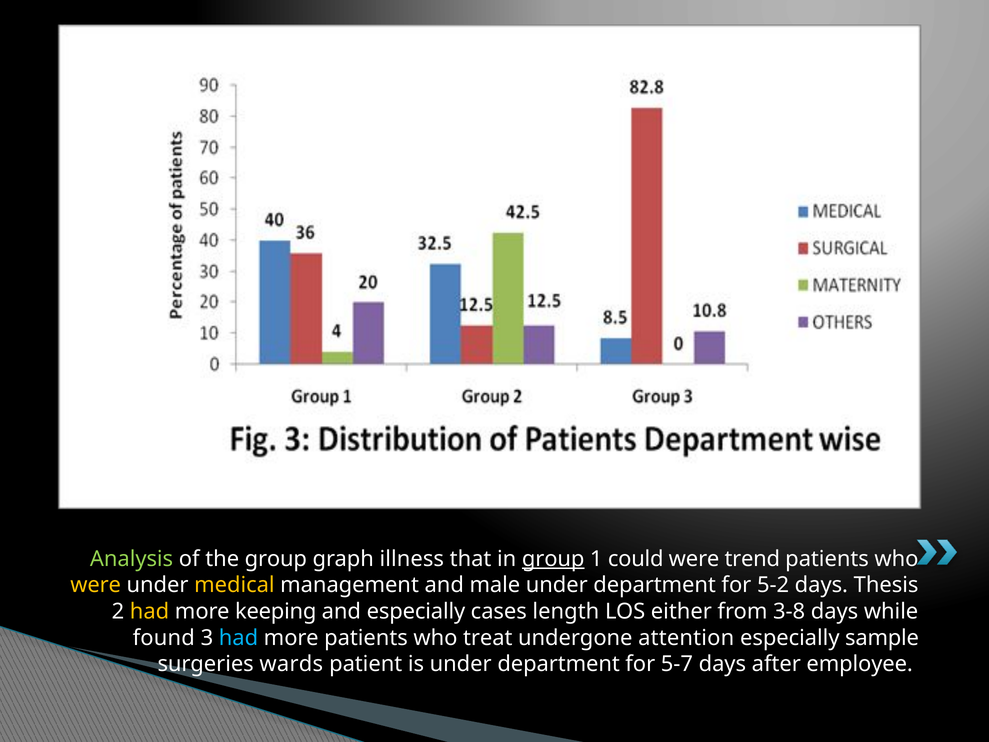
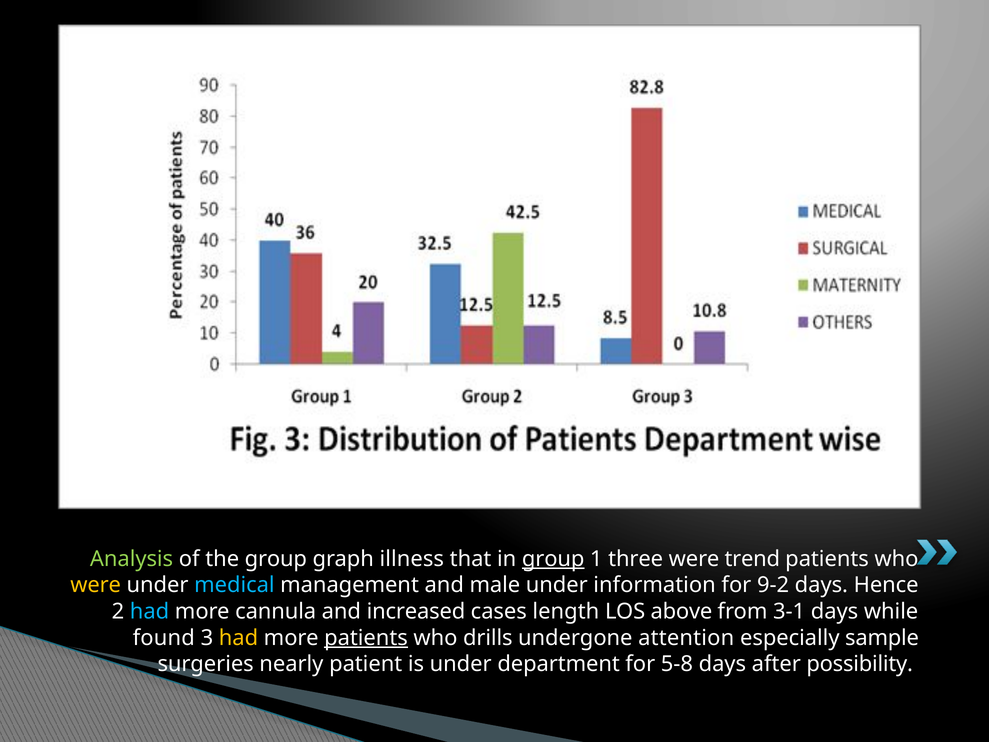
could: could -> three (636, 559)
medical colour: yellow -> light blue (234, 585)
department: department -> information (655, 585)
5-2: 5-2 -> 9-2 (773, 585)
Thesis: Thesis -> Hence (886, 585)
had colour: yellow -> light blue (150, 611)
keeping: keeping -> cannula (276, 611)
and especially: especially -> increased (416, 611)
either: either -> above (681, 611)
3-8: 3-8 -> 3-1 (789, 611)
had colour: light blue -> yellow (238, 638)
patients underline: none -> present (366, 638)
treat: treat -> drills (488, 638)
wards: wards -> nearly (291, 664)
5-7: 5-7 -> 5-8 (677, 664)
employee: employee -> possibility (860, 664)
